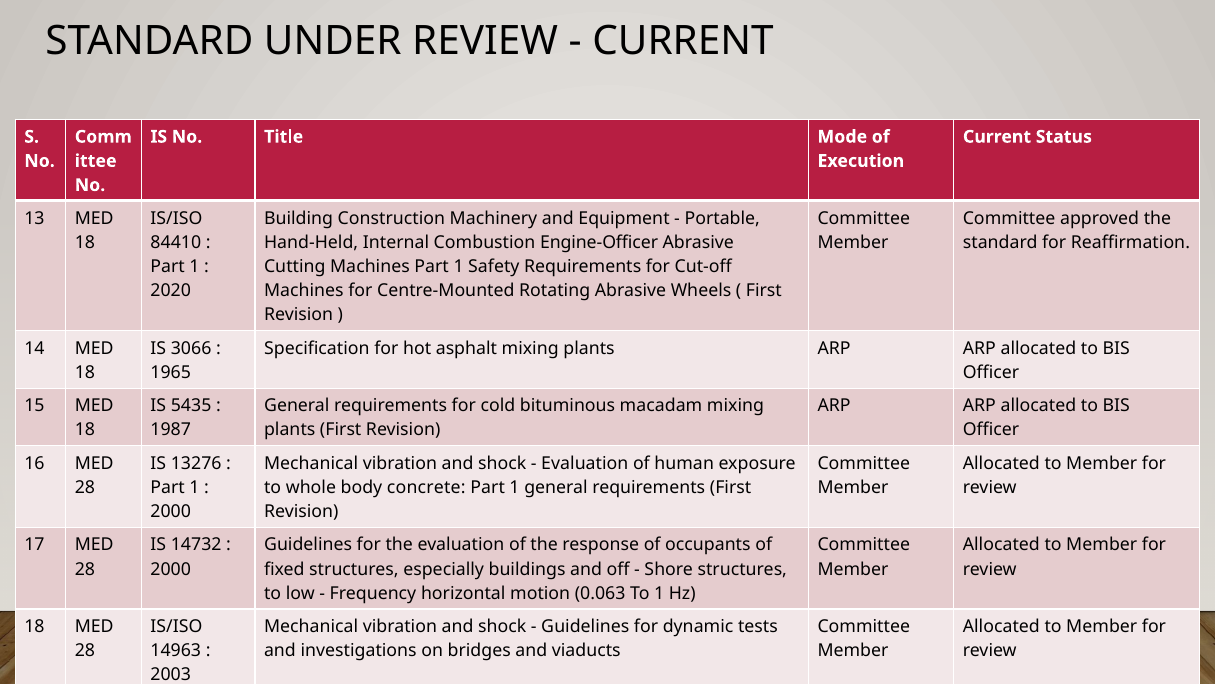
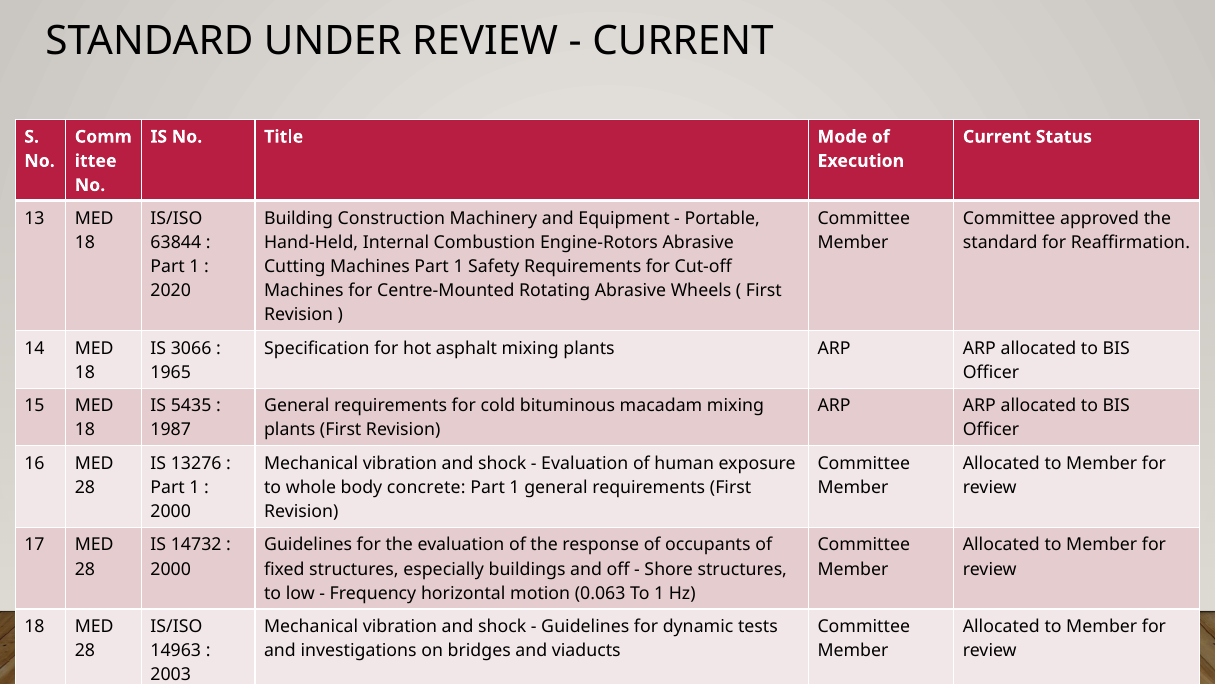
84410: 84410 -> 63844 (176, 242)
Engine-Officer: Engine-Officer -> Engine-Rotors (599, 242)
